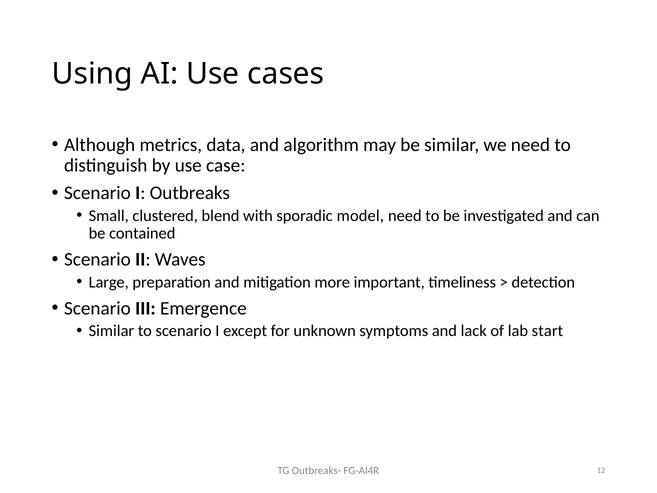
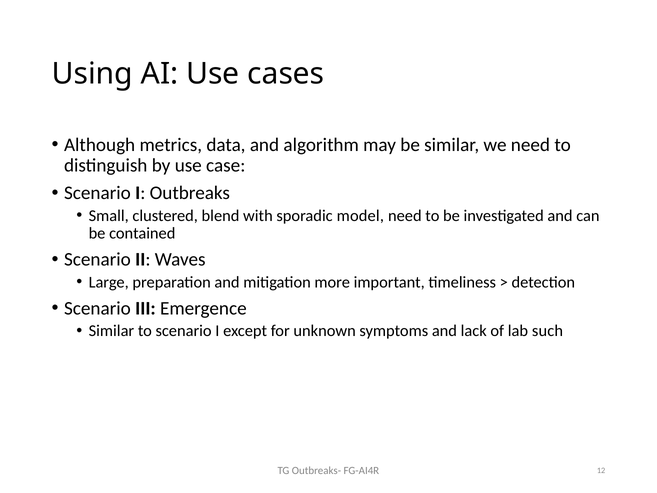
start: start -> such (547, 331)
